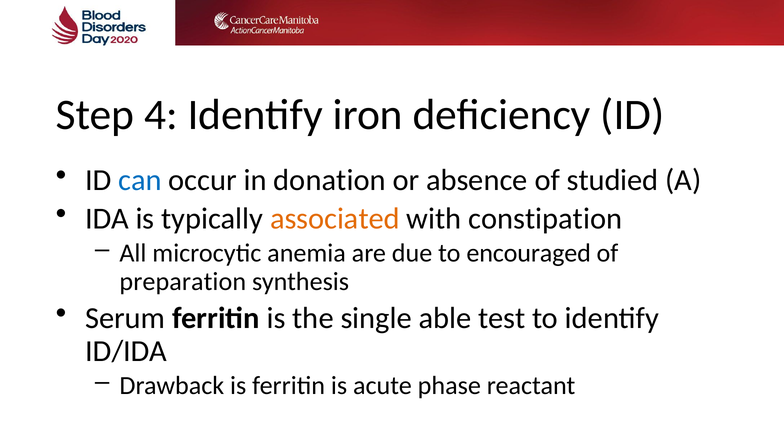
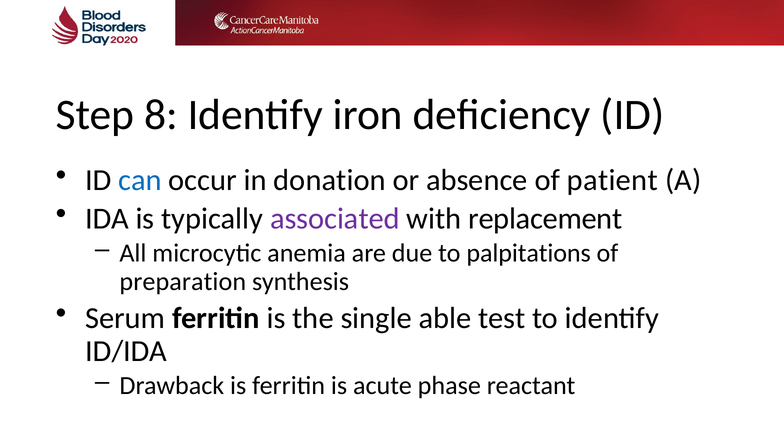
4: 4 -> 8 (161, 115)
studied: studied -> patient (612, 180)
associated colour: orange -> purple (335, 219)
constipation: constipation -> replacement (545, 219)
encouraged: encouraged -> palpitations (529, 253)
